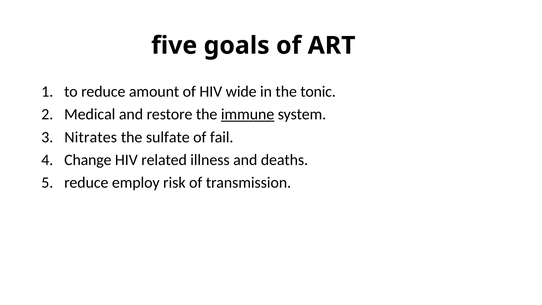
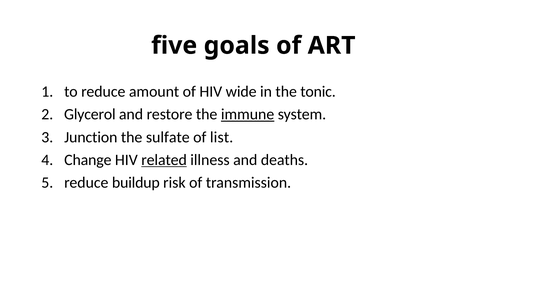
Medical: Medical -> Glycerol (90, 114)
Nitrates: Nitrates -> Junction (91, 137)
fail: fail -> list (222, 137)
related underline: none -> present (164, 160)
employ: employ -> buildup (136, 183)
